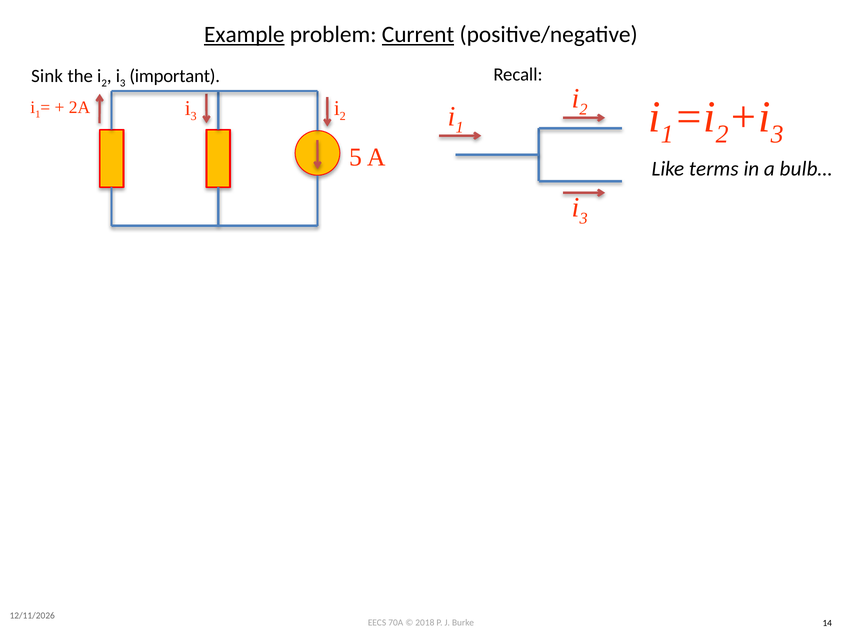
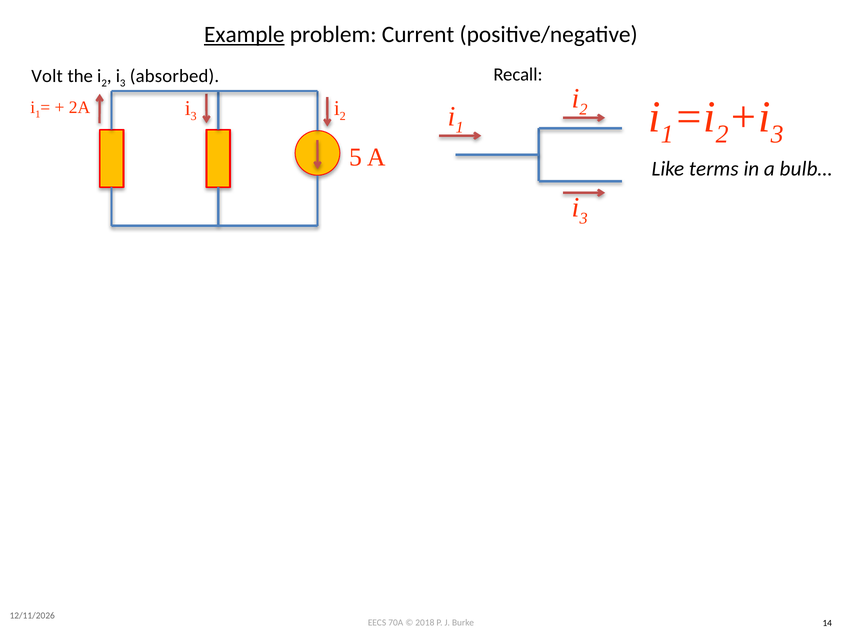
Current underline: present -> none (418, 35)
Sink: Sink -> Volt (47, 76)
important: important -> absorbed (175, 76)
